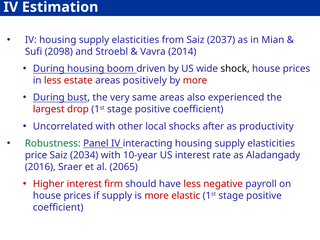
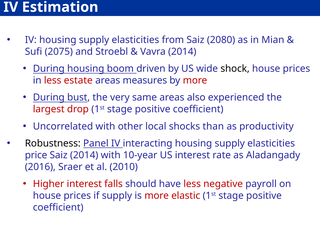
2037: 2037 -> 2080 (221, 40)
2098: 2098 -> 2075 (59, 52)
positively: positively -> measures (145, 80)
after: after -> than (213, 126)
Robustness colour: green -> black (53, 143)
Saiz 2034: 2034 -> 2014 (84, 155)
2065: 2065 -> 2010 (124, 167)
firm: firm -> falls (114, 184)
